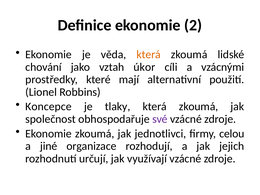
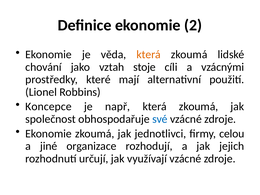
úkor: úkor -> stoje (144, 67)
tlaky: tlaky -> např (118, 107)
své colour: purple -> blue (160, 119)
